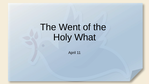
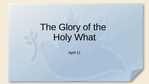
Went: Went -> Glory (70, 27)
